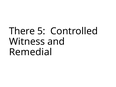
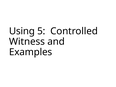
There: There -> Using (22, 31)
Remedial: Remedial -> Examples (31, 52)
